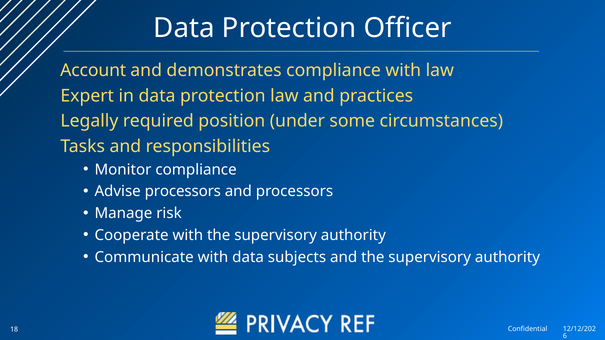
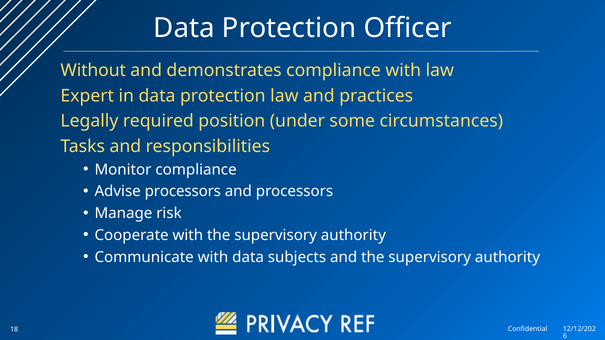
Account: Account -> Without (93, 70)
